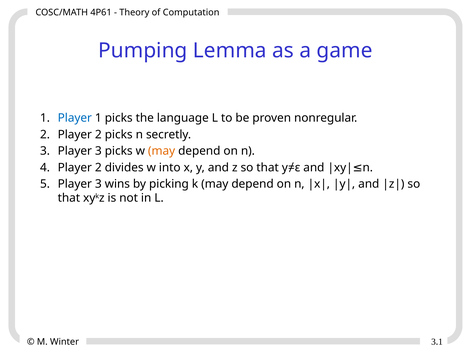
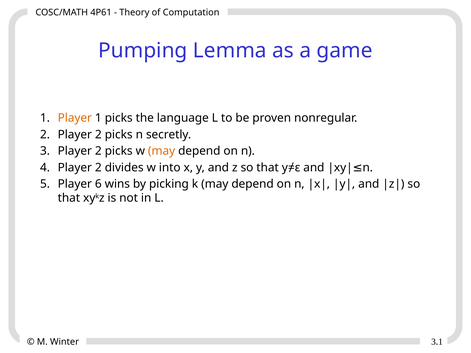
Player colour: blue -> orange (75, 118)
3: 3 -> 2 (98, 151)
3: 3 -> 6 (98, 184)
